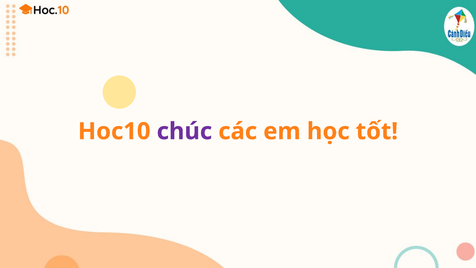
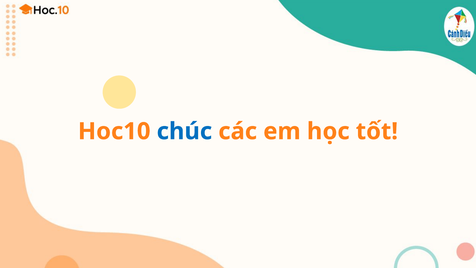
chúc colour: purple -> blue (184, 131)
